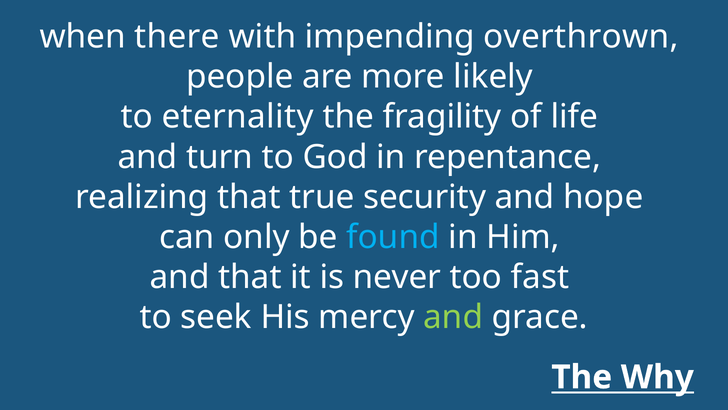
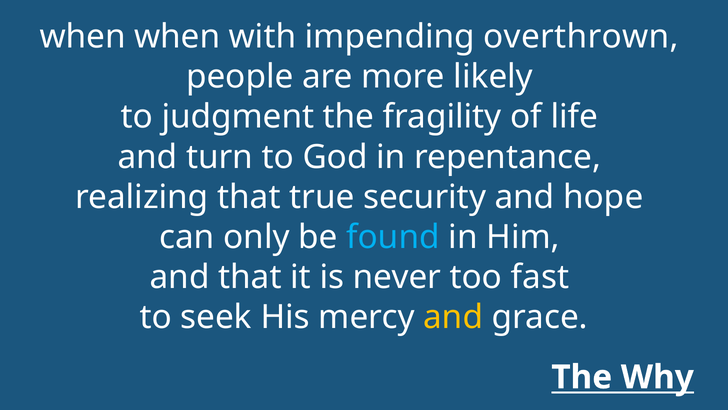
when there: there -> when (177, 37)
eternality: eternality -> judgment (238, 117)
and colour: light green -> yellow (453, 317)
